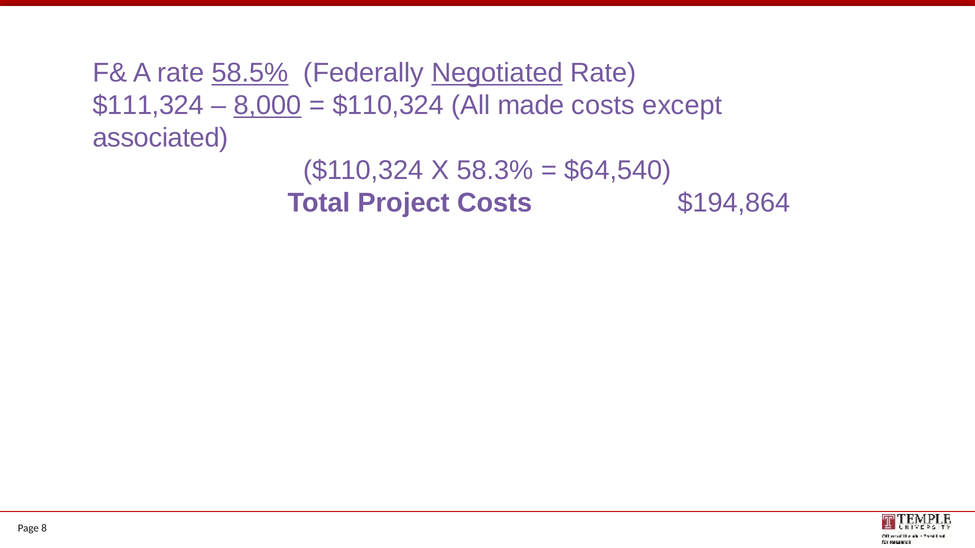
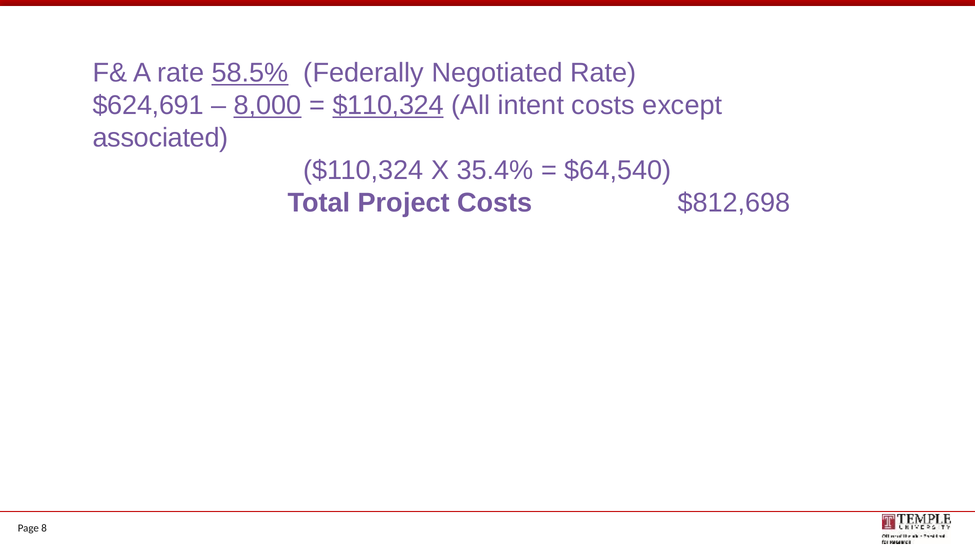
Negotiated underline: present -> none (497, 73)
$111,324: $111,324 -> $624,691 (148, 106)
$110,324 underline: none -> present (388, 106)
made: made -> intent (531, 106)
58.3%: 58.3% -> 35.4% (495, 171)
$194,864: $194,864 -> $812,698 (734, 203)
